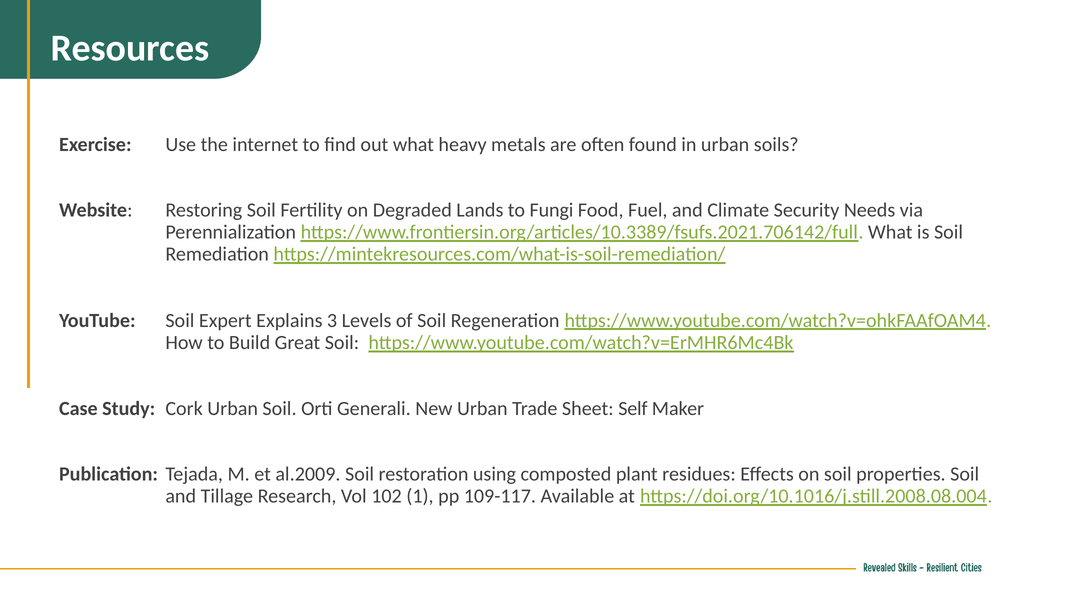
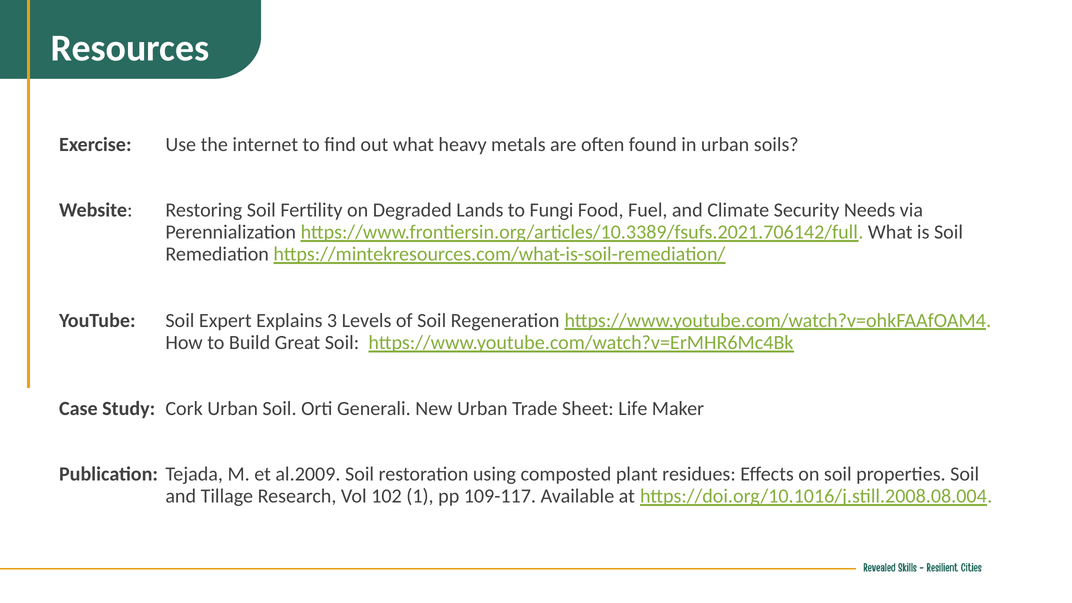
Self: Self -> Life (633, 408)
